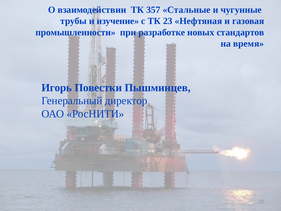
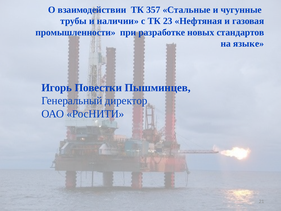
изучение: изучение -> наличии (118, 21)
время: время -> языке (249, 44)
